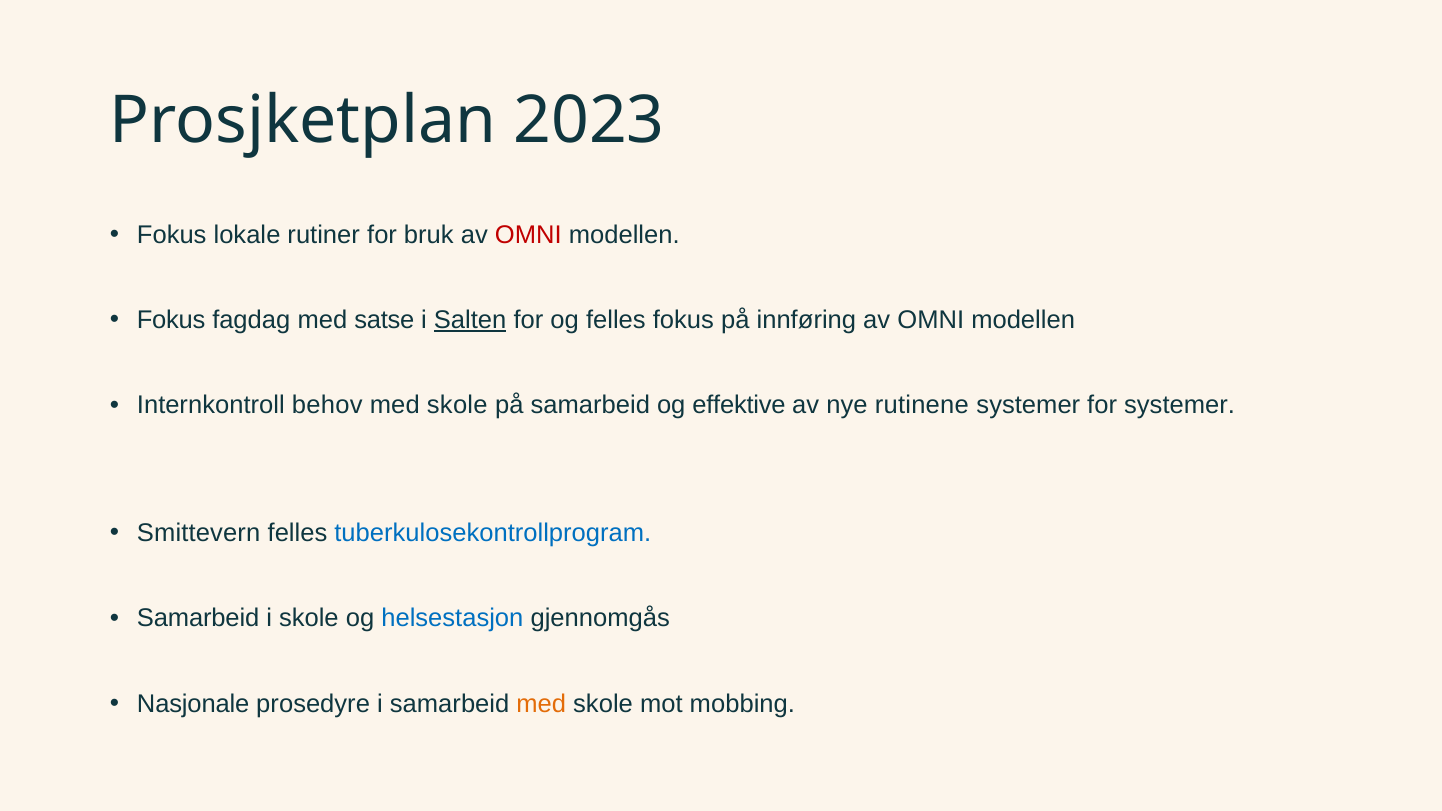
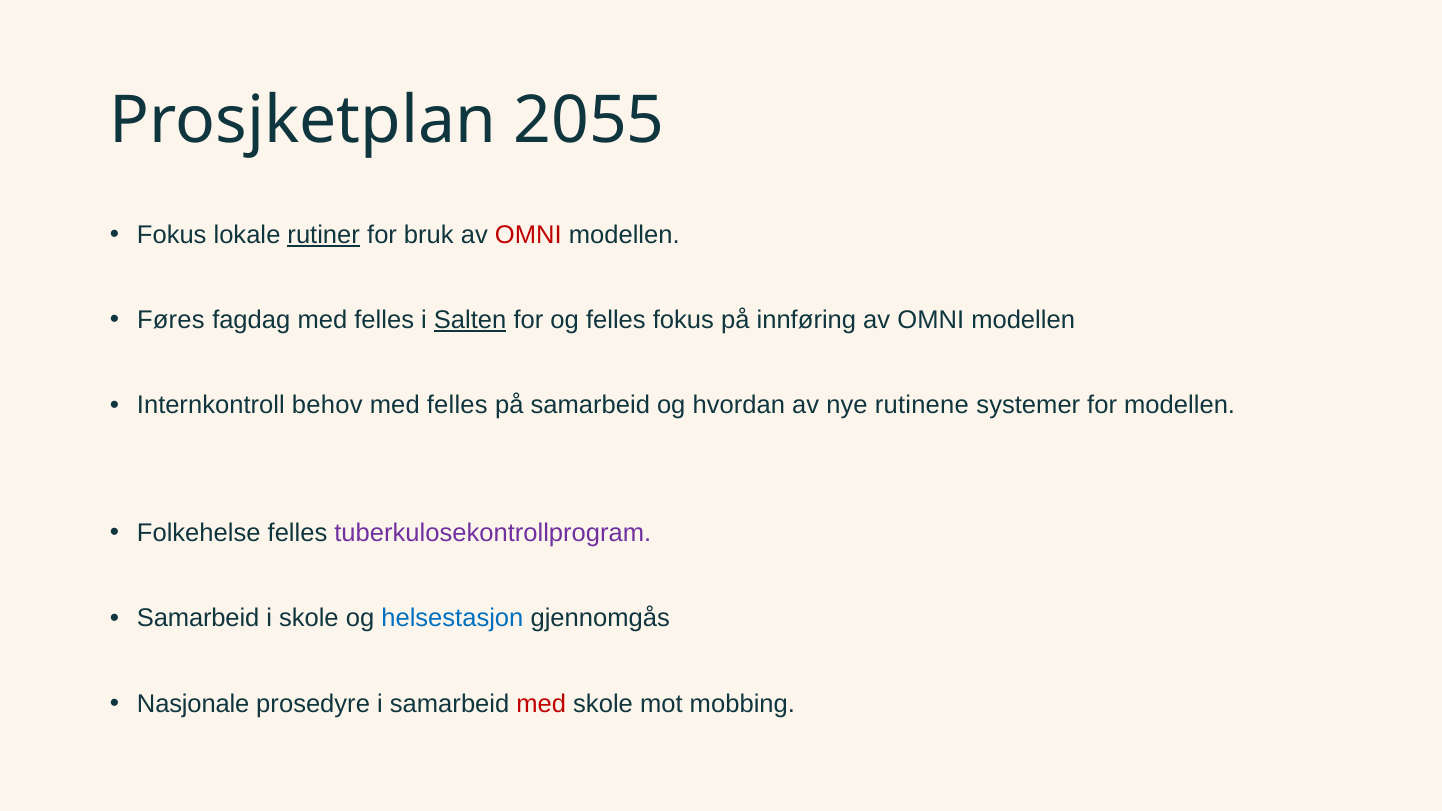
2023: 2023 -> 2055 (589, 121)
rutiner underline: none -> present (324, 235)
Fokus: Fokus -> Føres (171, 320)
fagdag med satse: satse -> felles (384, 320)
skole: skole -> felles (457, 405)
effektive: effektive -> hvordan (739, 405)
for systemer: systemer -> modellen (1180, 405)
Smittevern: Smittevern -> Folkehelse (199, 533)
tuberkulosekontrollprogram colour: blue -> purple (493, 533)
med colour: orange -> red (541, 704)
